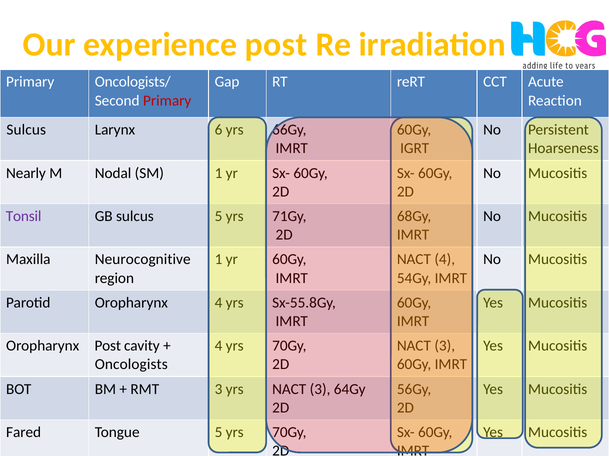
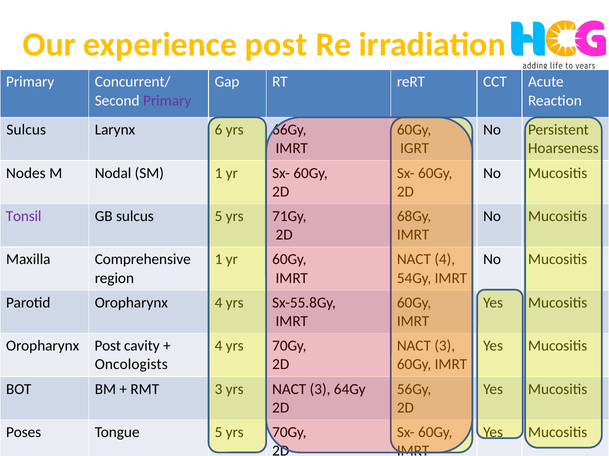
Oncologists/: Oncologists/ -> Concurrent/ (133, 82)
Primary colour: red -> purple (167, 101)
Nearly: Nearly -> Nodes (26, 173)
Neurocognitive: Neurocognitive -> Comprehensive (143, 260)
Fared: Fared -> Poses (24, 433)
